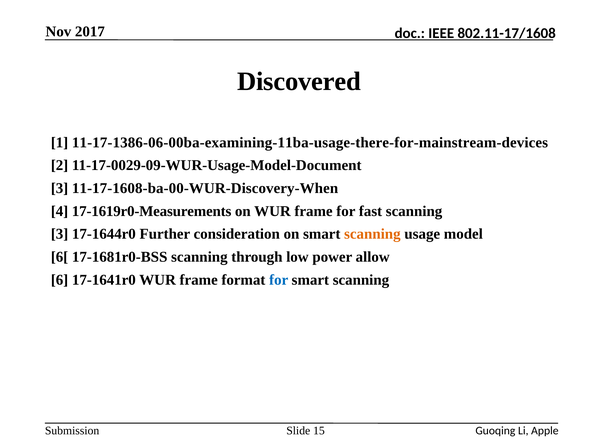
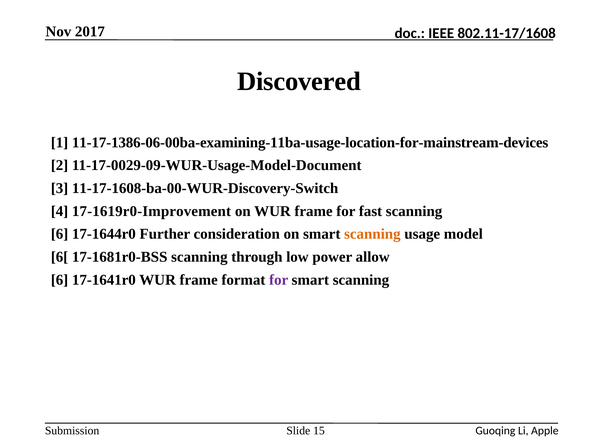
11-17-1386-06-00ba-examining-11ba-usage-there-for-mainstream-devices: 11-17-1386-06-00ba-examining-11ba-usage-there-for-mainstream-devices -> 11-17-1386-06-00ba-examining-11ba-usage-location-for-mainstream-devices (310, 143)
11-17-1608-ba-00-WUR-Discovery-When: 11-17-1608-ba-00-WUR-Discovery-When -> 11-17-1608-ba-00-WUR-Discovery-Switch (205, 188)
17-1619r0-Measurements: 17-1619r0-Measurements -> 17-1619r0-Improvement (151, 211)
3: 3 -> 6 (60, 234)
for colour: blue -> purple (279, 280)
